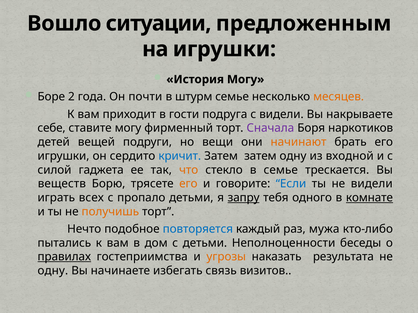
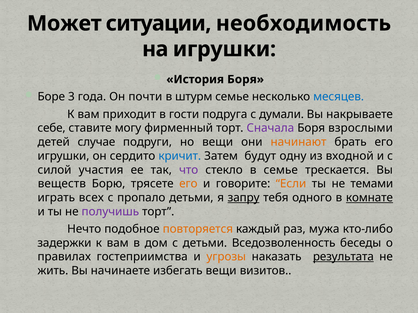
Вошло: Вошло -> Может (64, 23)
предложенным: предложенным -> необходимость (303, 23)
История Могу: Могу -> Боря (246, 80)
2: 2 -> 3 (71, 97)
месяцев colour: orange -> blue (339, 97)
с видели: видели -> думали (282, 114)
наркотиков: наркотиков -> взрослыми (361, 128)
вещей: вещей -> случае (96, 142)
Затем затем: затем -> будут (260, 156)
гаджета: гаджета -> участия (101, 170)
что colour: orange -> purple (189, 170)
Если colour: blue -> orange (291, 184)
не видели: видели -> темами (372, 184)
получишь colour: orange -> purple (110, 212)
повторяется colour: blue -> orange (198, 229)
пытались: пытались -> задержки (64, 243)
Неполноценности: Неполноценности -> Вседозволенность (284, 243)
правилах underline: present -> none (64, 257)
результата underline: none -> present (343, 257)
одну: одну -> жить (53, 271)
избегать связь: связь -> вещи (221, 271)
